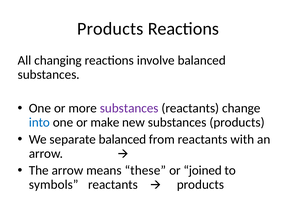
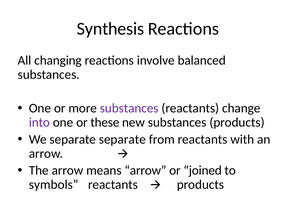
Products: Products -> Synthesis (110, 29)
into colour: blue -> purple (39, 122)
make: make -> these (105, 122)
separate balanced: balanced -> separate (122, 139)
means these: these -> arrow (145, 170)
